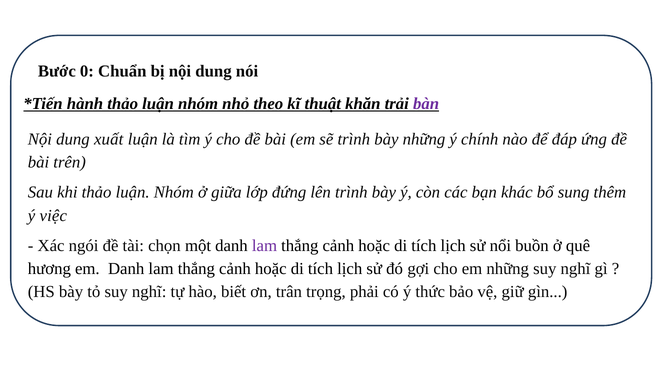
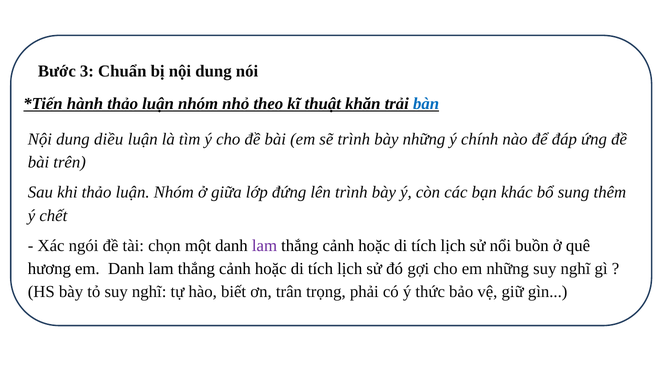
0: 0 -> 3 (87, 71)
bàn colour: purple -> blue (426, 104)
xuất: xuất -> diều (109, 139)
việc: việc -> chết (53, 215)
